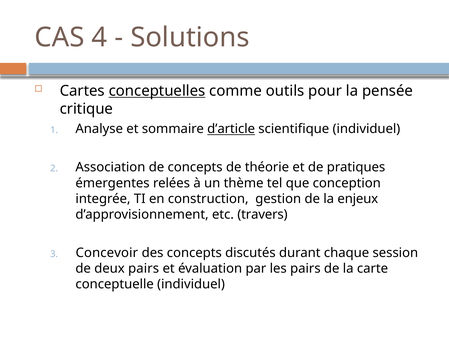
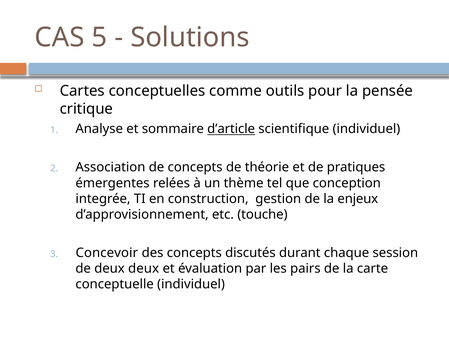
4: 4 -> 5 (99, 37)
conceptuelles underline: present -> none (157, 91)
travers: travers -> touche (262, 214)
deux pairs: pairs -> deux (144, 268)
